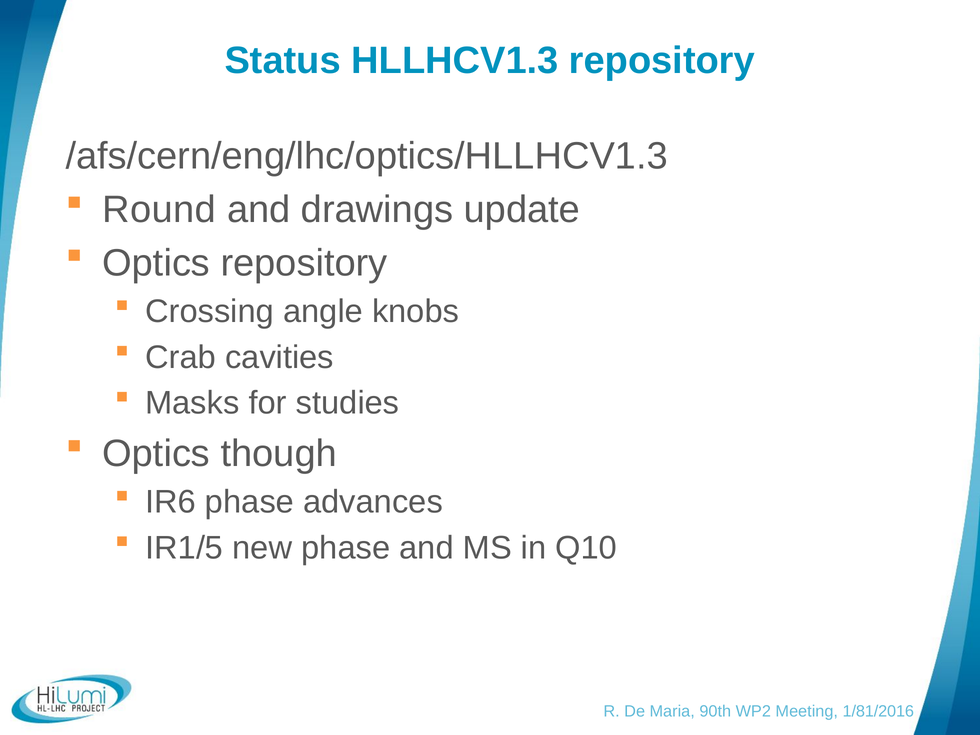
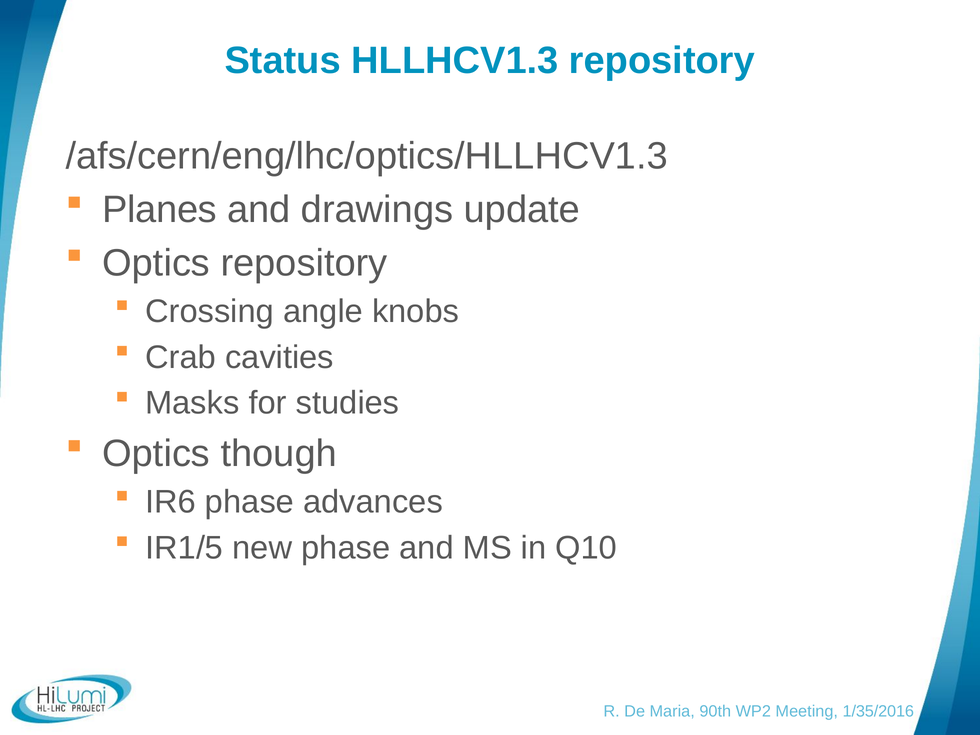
Round: Round -> Planes (160, 210)
1/81/2016: 1/81/2016 -> 1/35/2016 (878, 711)
